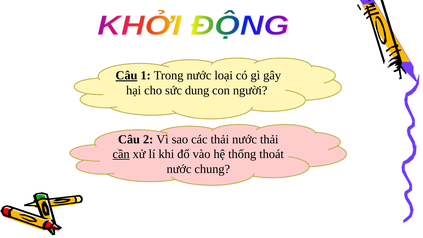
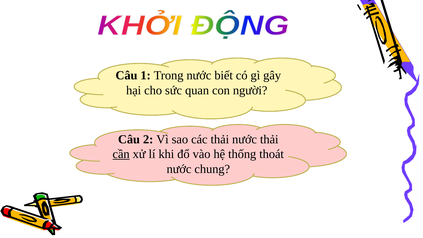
Câu underline: present -> none (126, 76)
loại: loại -> biết (224, 76)
dung: dung -> quan (197, 90)
